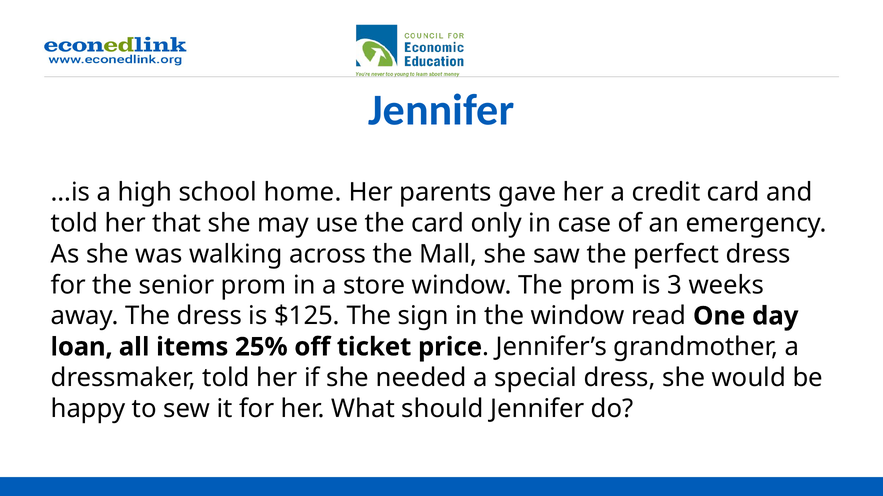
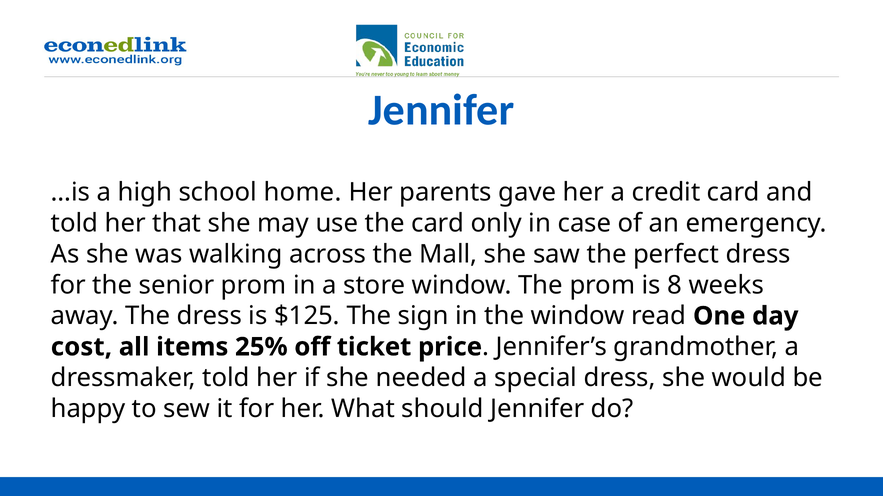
3: 3 -> 8 (675, 286)
loan: loan -> cost (81, 347)
